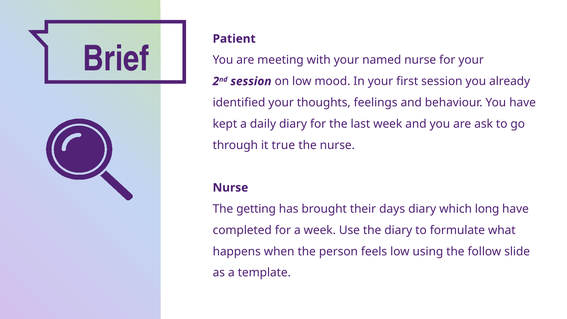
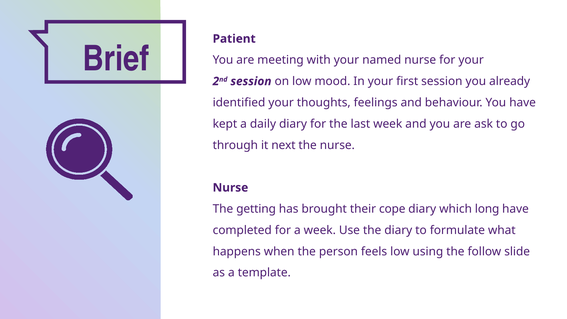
true: true -> next (283, 145)
days: days -> cope (392, 209)
